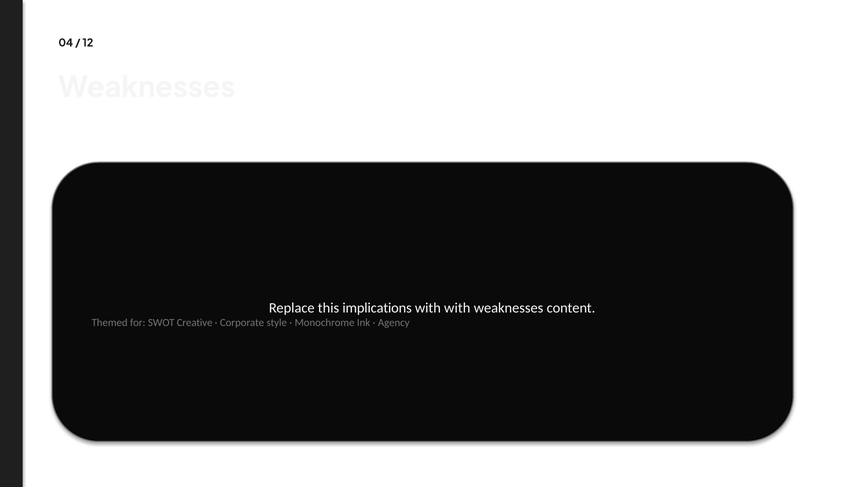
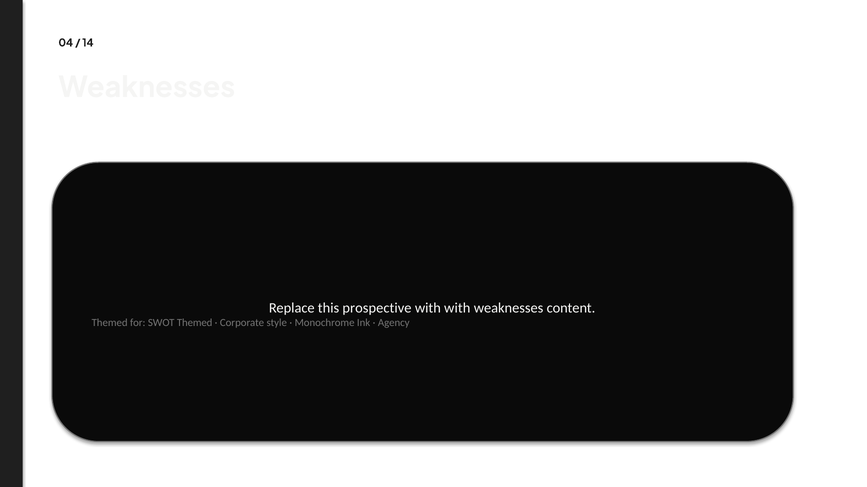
12: 12 -> 14 (88, 43)
implications: implications -> prospective (377, 308)
SWOT Creative: Creative -> Themed (195, 323)
